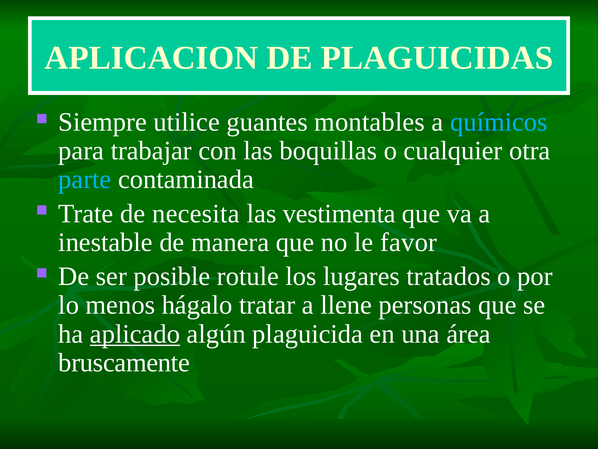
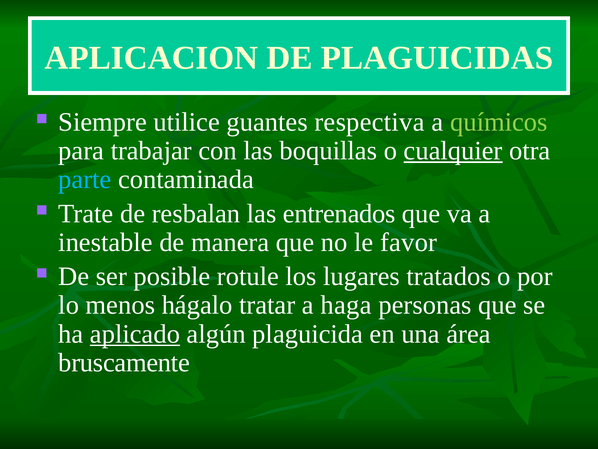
montables: montables -> respectiva (370, 122)
químicos colour: light blue -> light green (499, 122)
cualquier underline: none -> present (453, 151)
necesita: necesita -> resbalan (196, 213)
vestimenta: vestimenta -> entrenados (339, 213)
llene: llene -> haga (346, 305)
